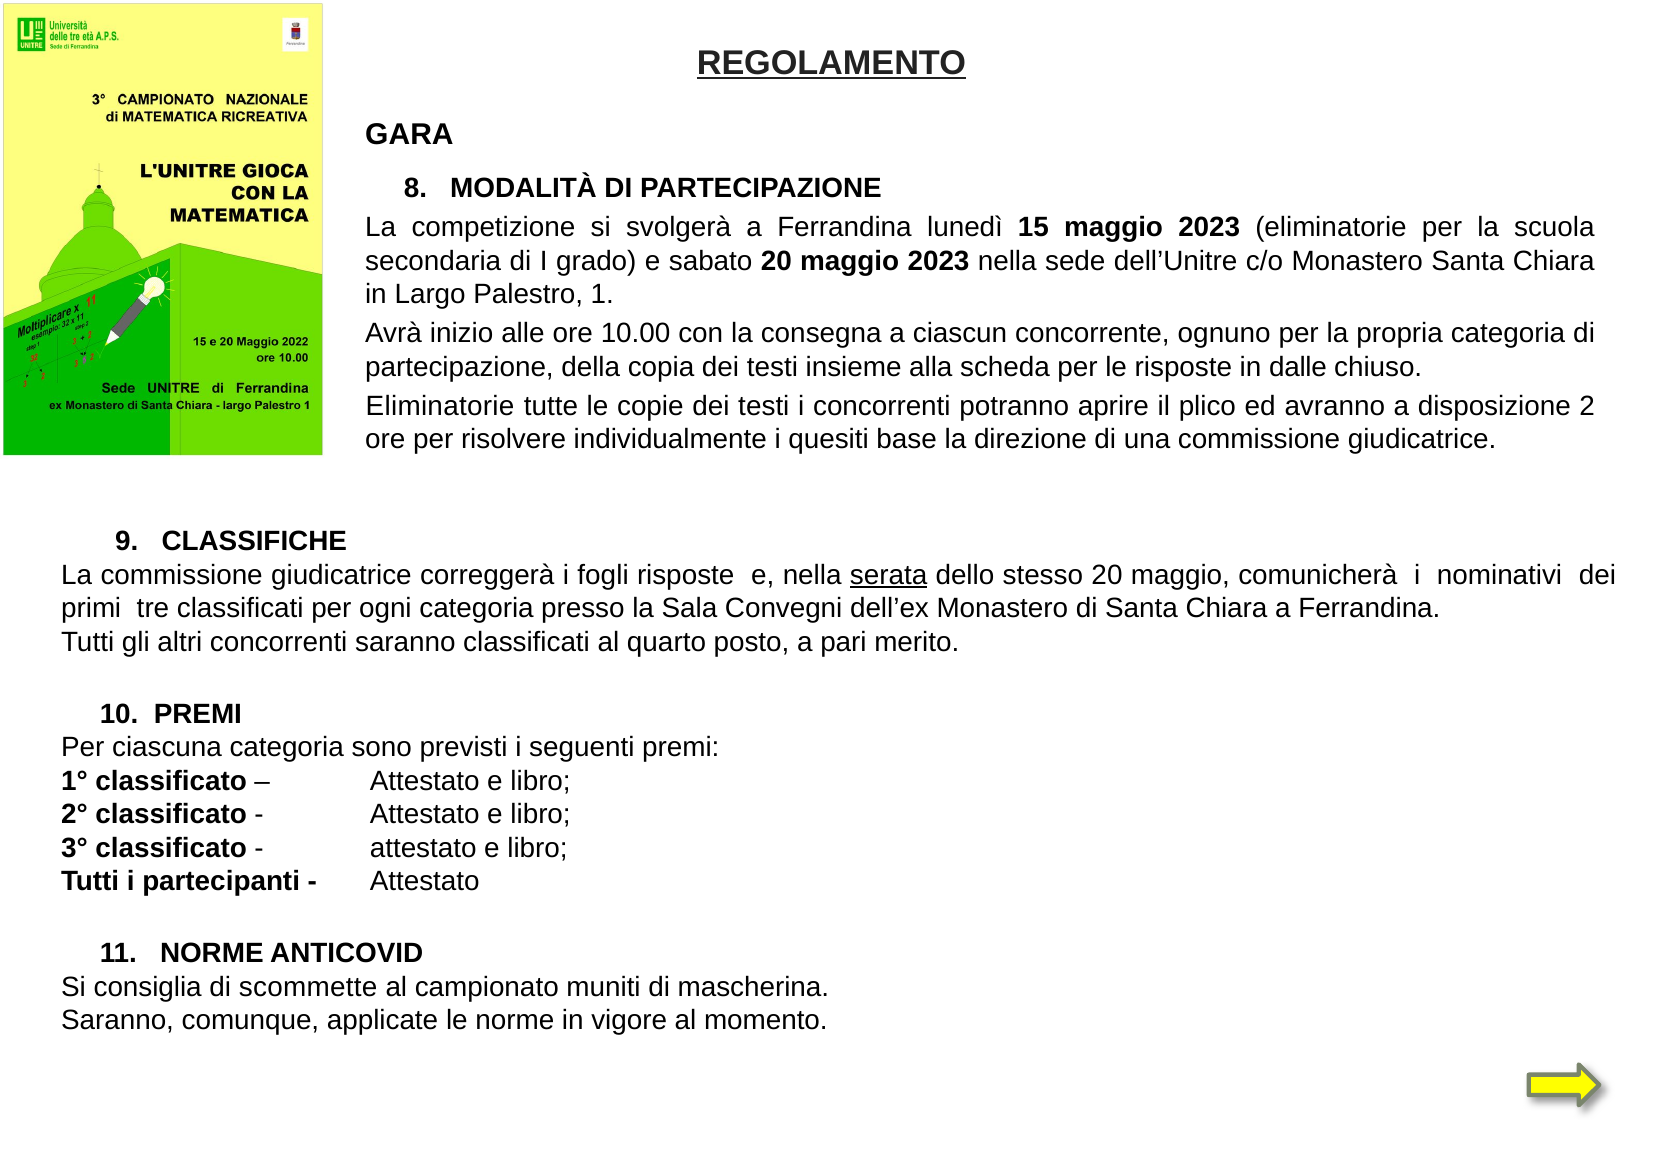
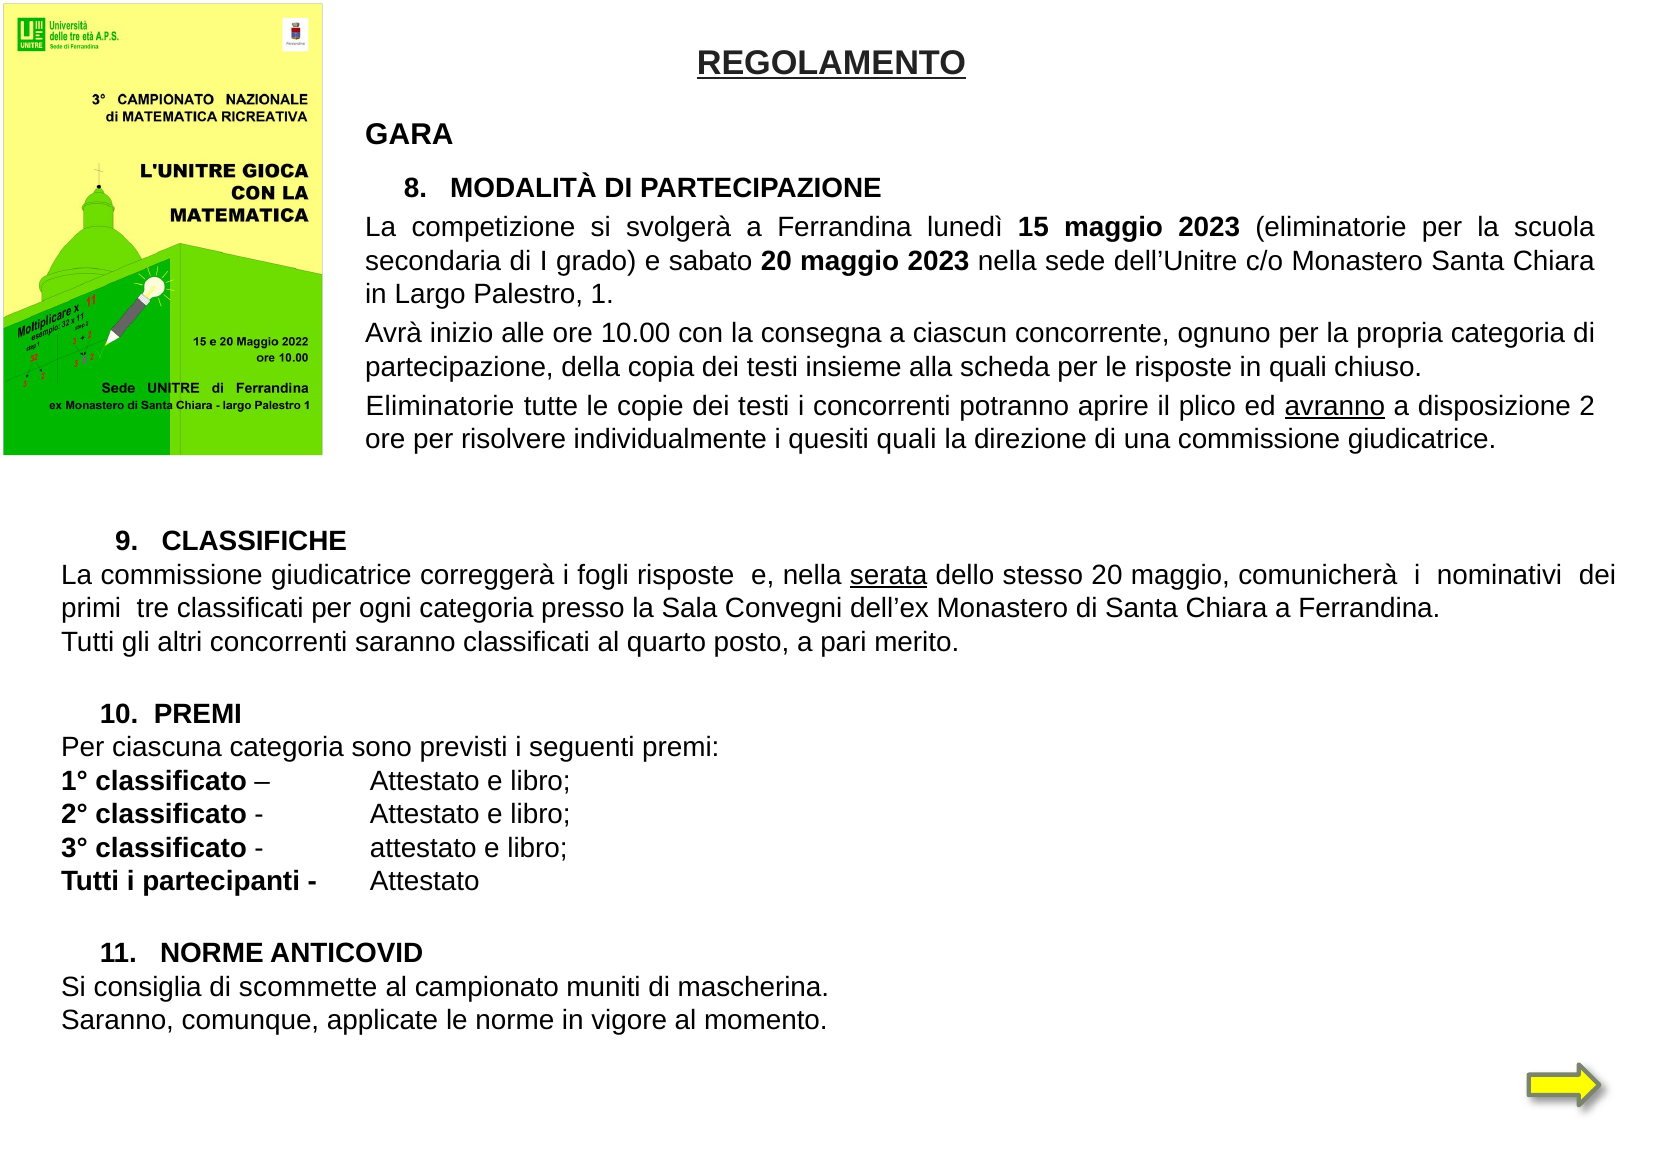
in dalle: dalle -> quali (1298, 367)
avranno underline: none -> present (1335, 406)
quesiti base: base -> quali (907, 440)
